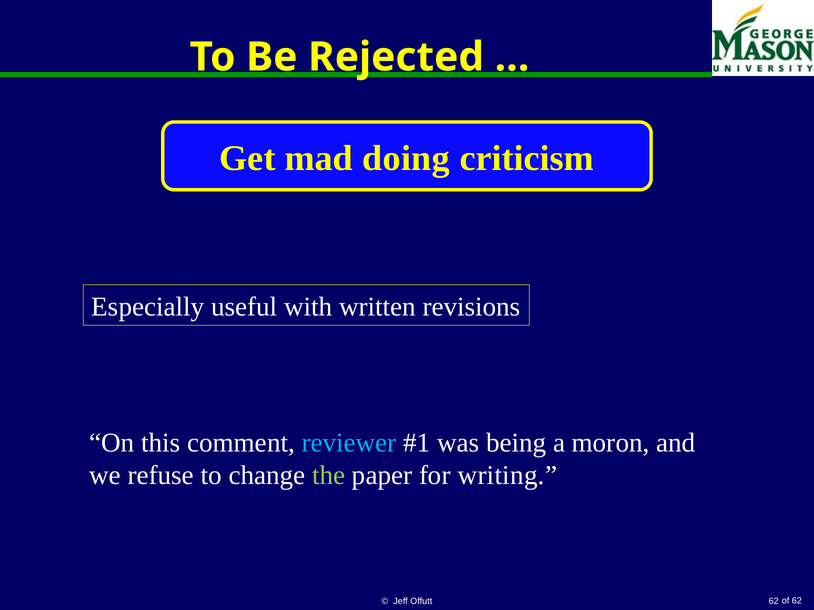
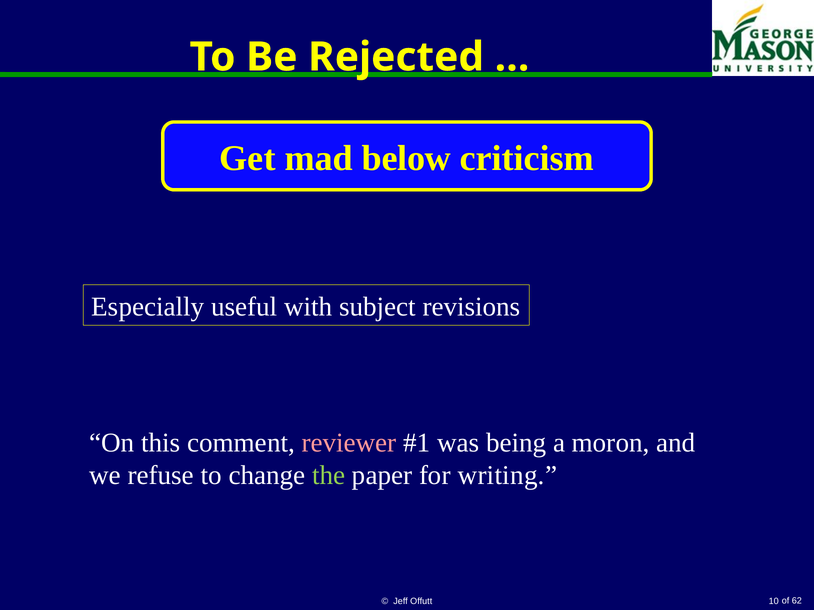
doing: doing -> below (406, 159)
written: written -> subject (377, 307)
reviewer colour: light blue -> pink (349, 443)
Offutt 62: 62 -> 10 (774, 602)
